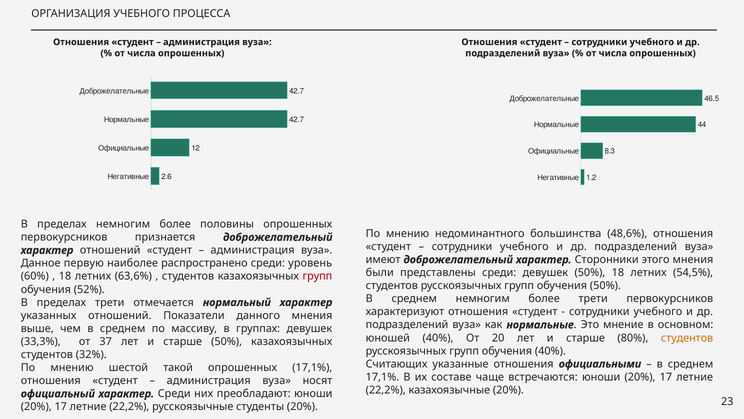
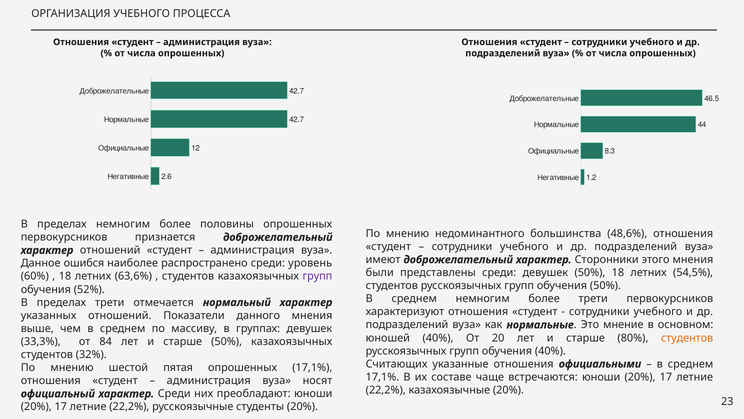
первую: первую -> ошибся (84, 263)
групп colour: red -> purple (317, 276)
37: 37 -> 84 (106, 341)
такой: такой -> пятая (178, 367)
